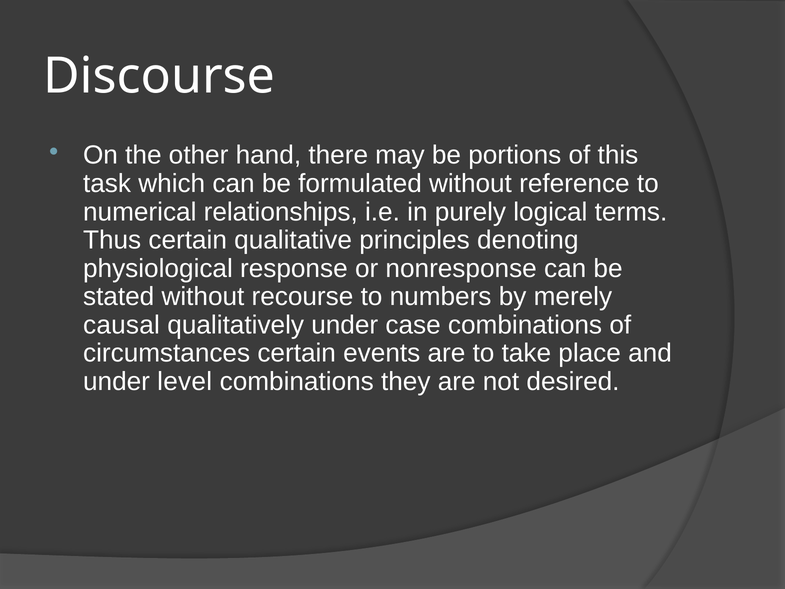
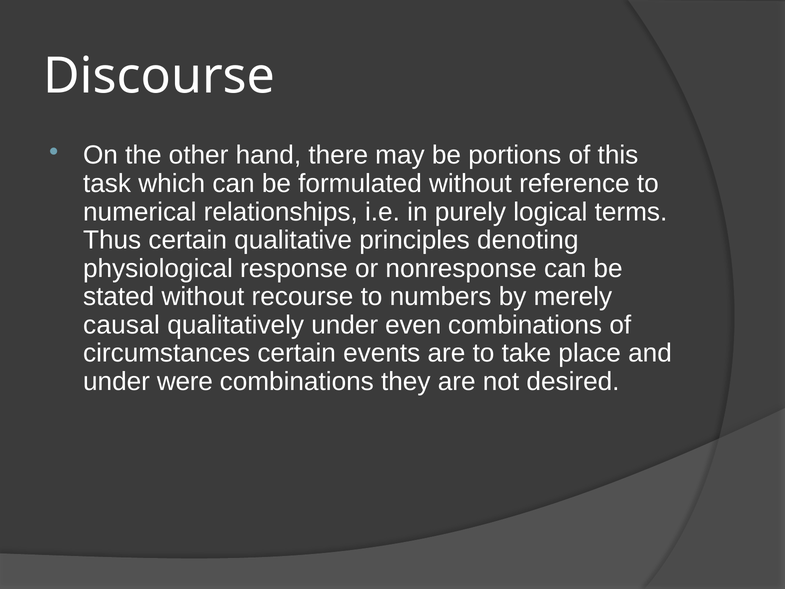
case: case -> even (413, 325)
level: level -> were (185, 381)
